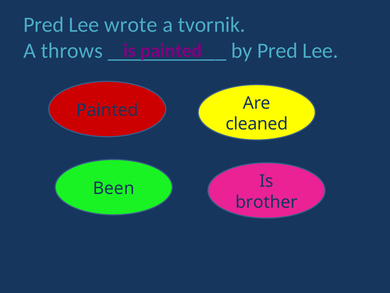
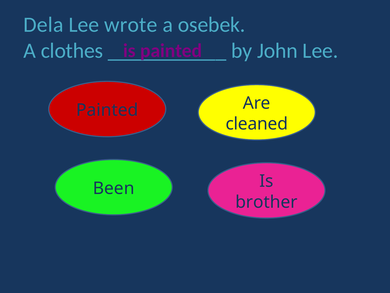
Pred: Pred -> Dela (43, 25)
tvornik: tvornik -> osebek (212, 25)
throws: throws -> clothes (72, 51)
by Pred: Pred -> John (277, 51)
